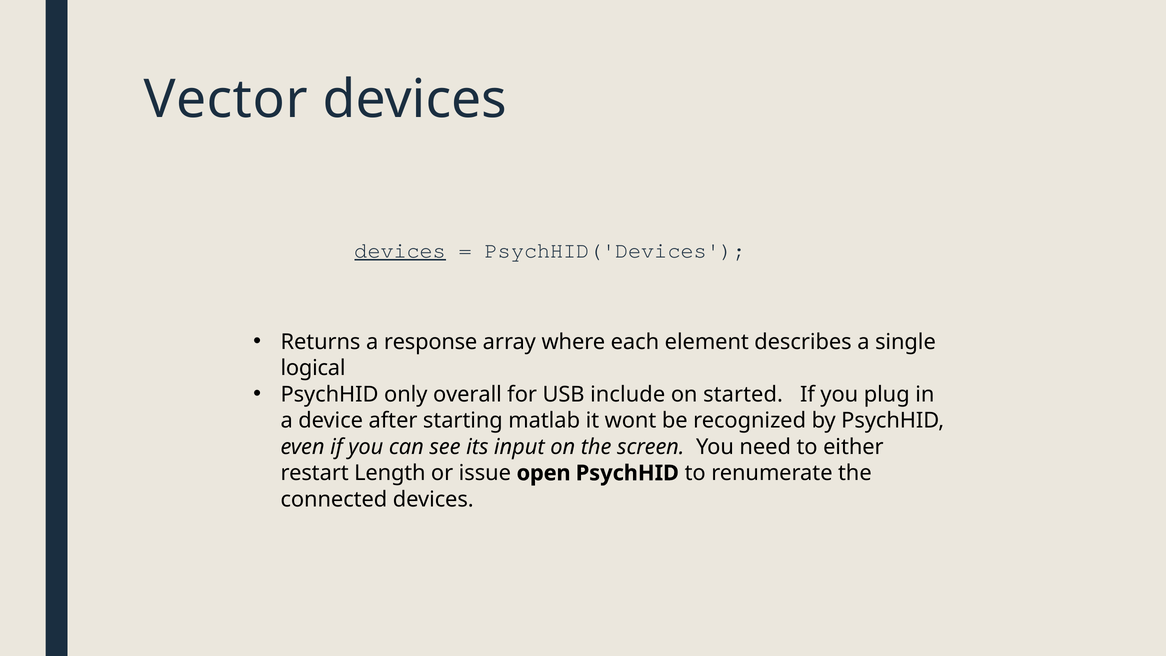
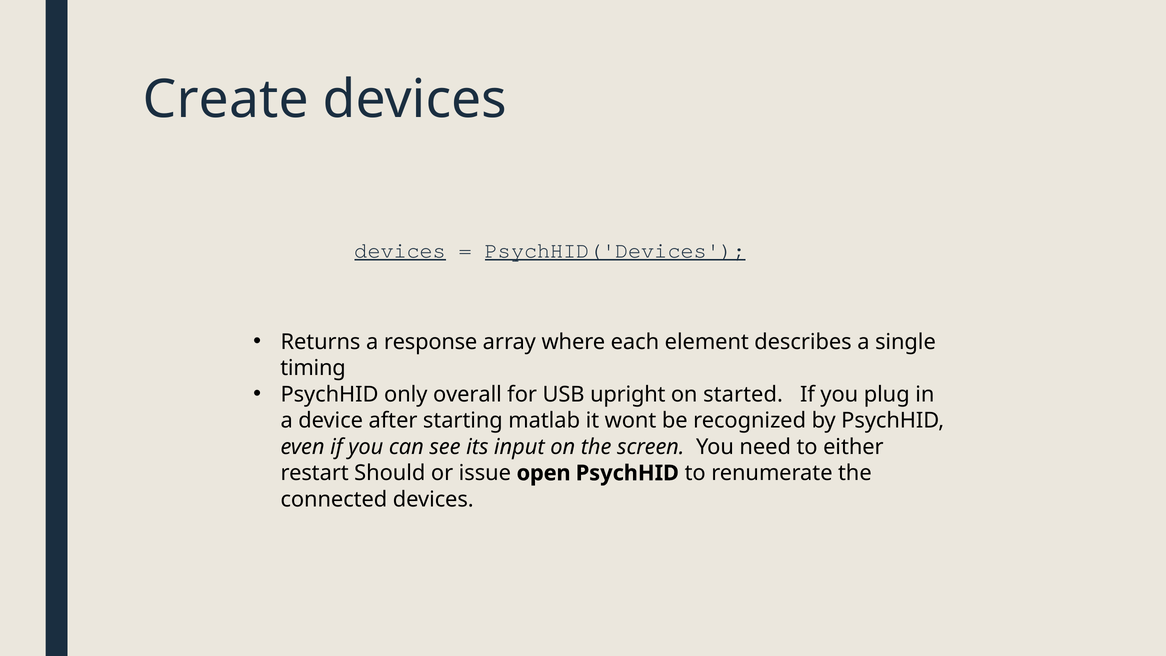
Vector: Vector -> Create (226, 99)
PsychHID('Devices underline: none -> present (615, 250)
logical: logical -> timing (313, 368)
include: include -> upright (628, 394)
Length: Length -> Should (390, 473)
